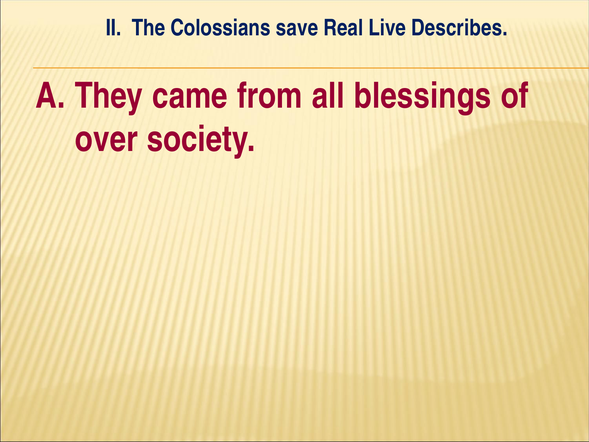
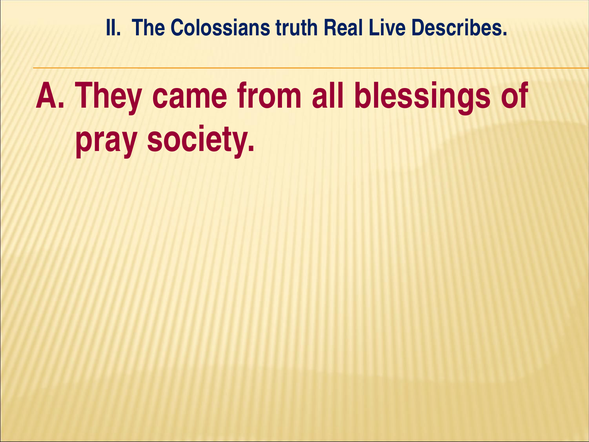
save: save -> truth (297, 28)
over: over -> pray (106, 139)
